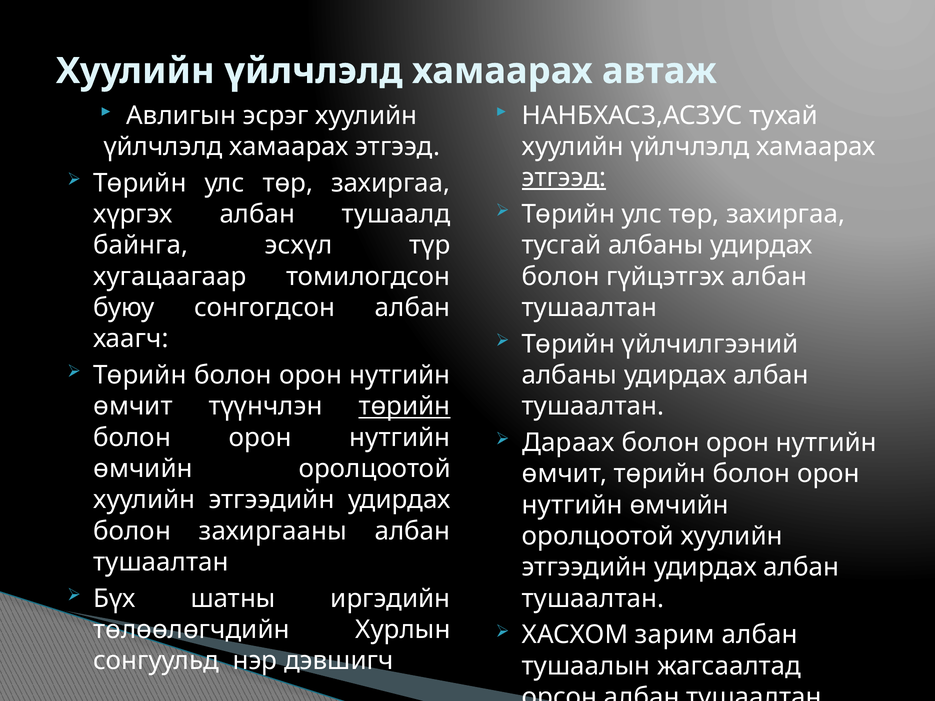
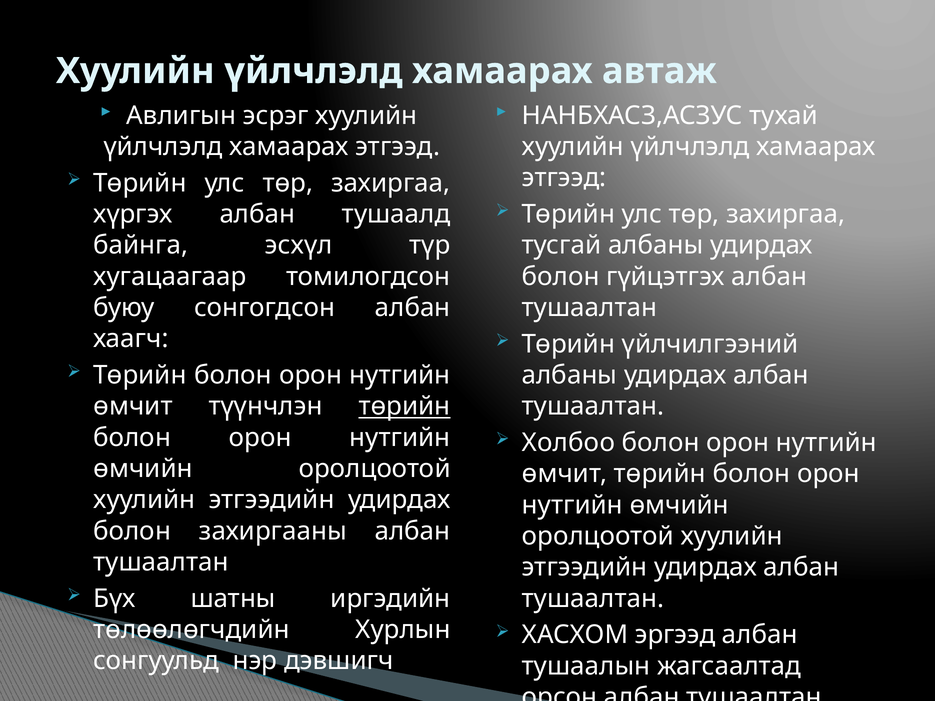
этгээд underline: present -> none (564, 178)
Дараах: Дараах -> Холбоо (568, 443)
зарим: зарим -> эргээд (675, 635)
